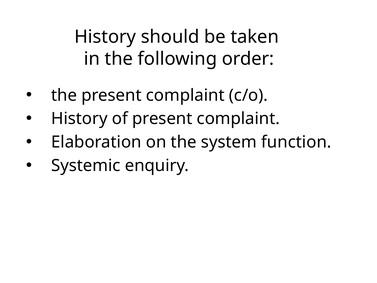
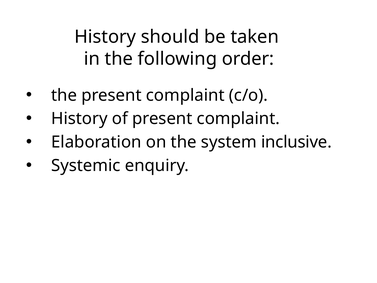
function: function -> inclusive (296, 142)
